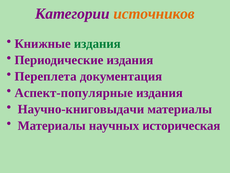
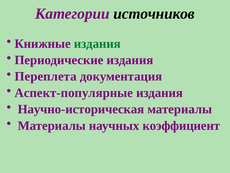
источников colour: orange -> black (154, 14)
Научно-книговыдачи: Научно-книговыдачи -> Научно-историческая (81, 109)
историческая: историческая -> коэффициент (181, 125)
